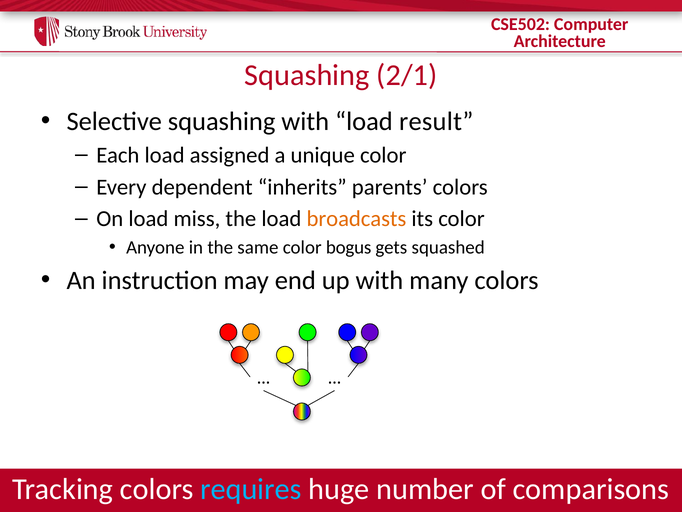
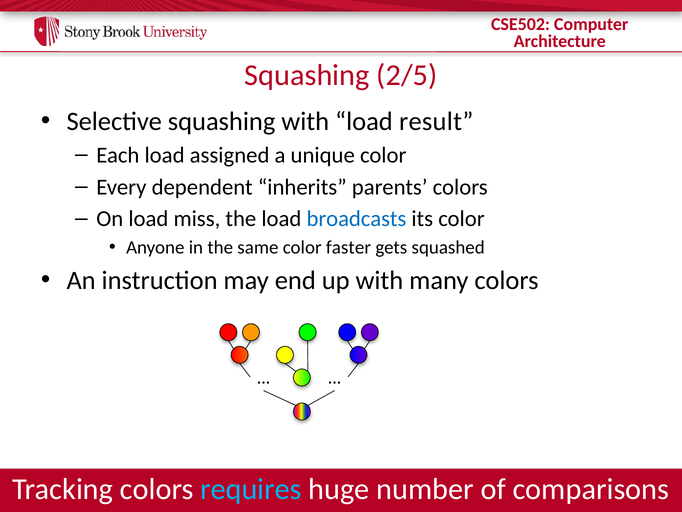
2/1: 2/1 -> 2/5 (407, 75)
broadcasts colour: orange -> blue (356, 219)
bogus: bogus -> faster (348, 247)
